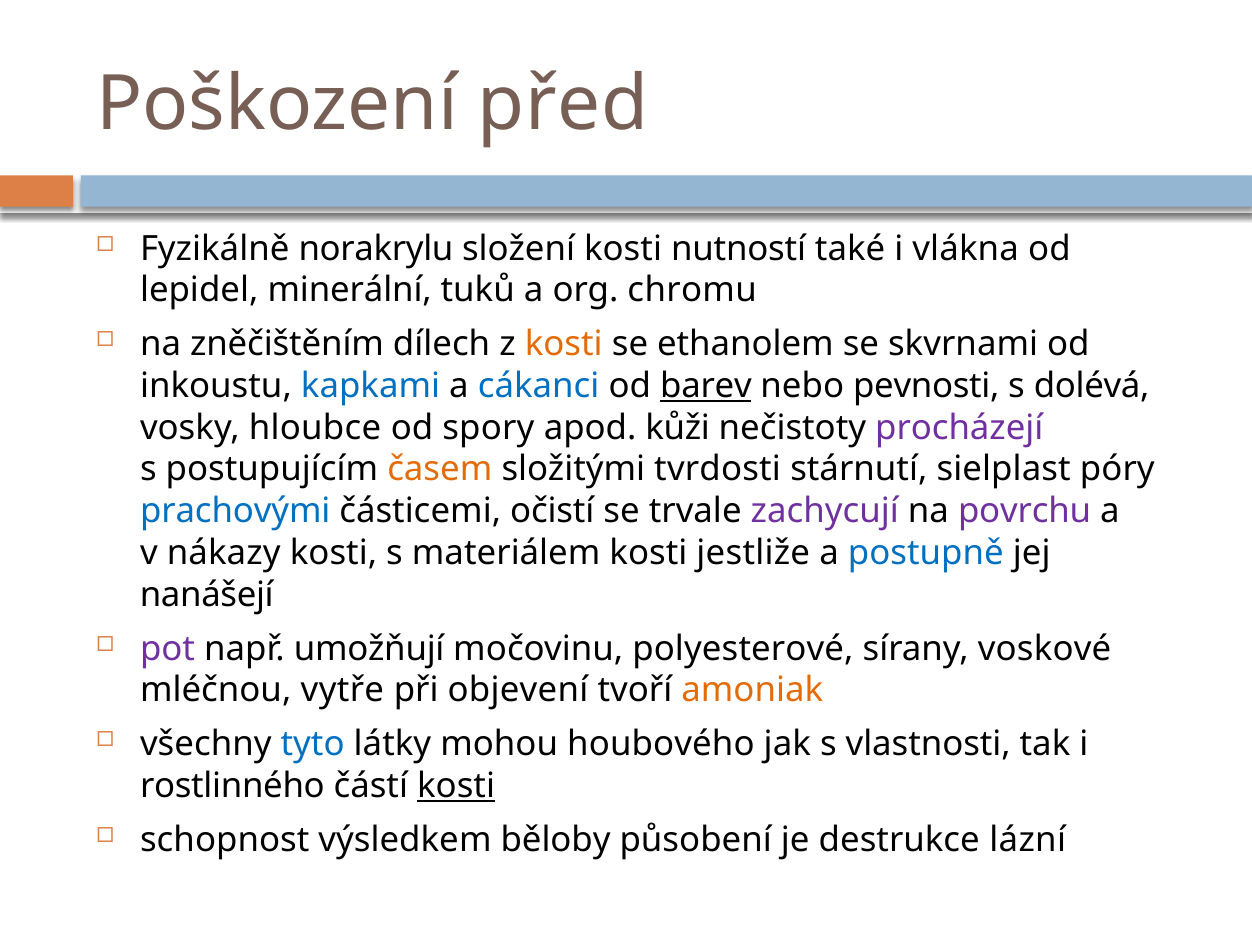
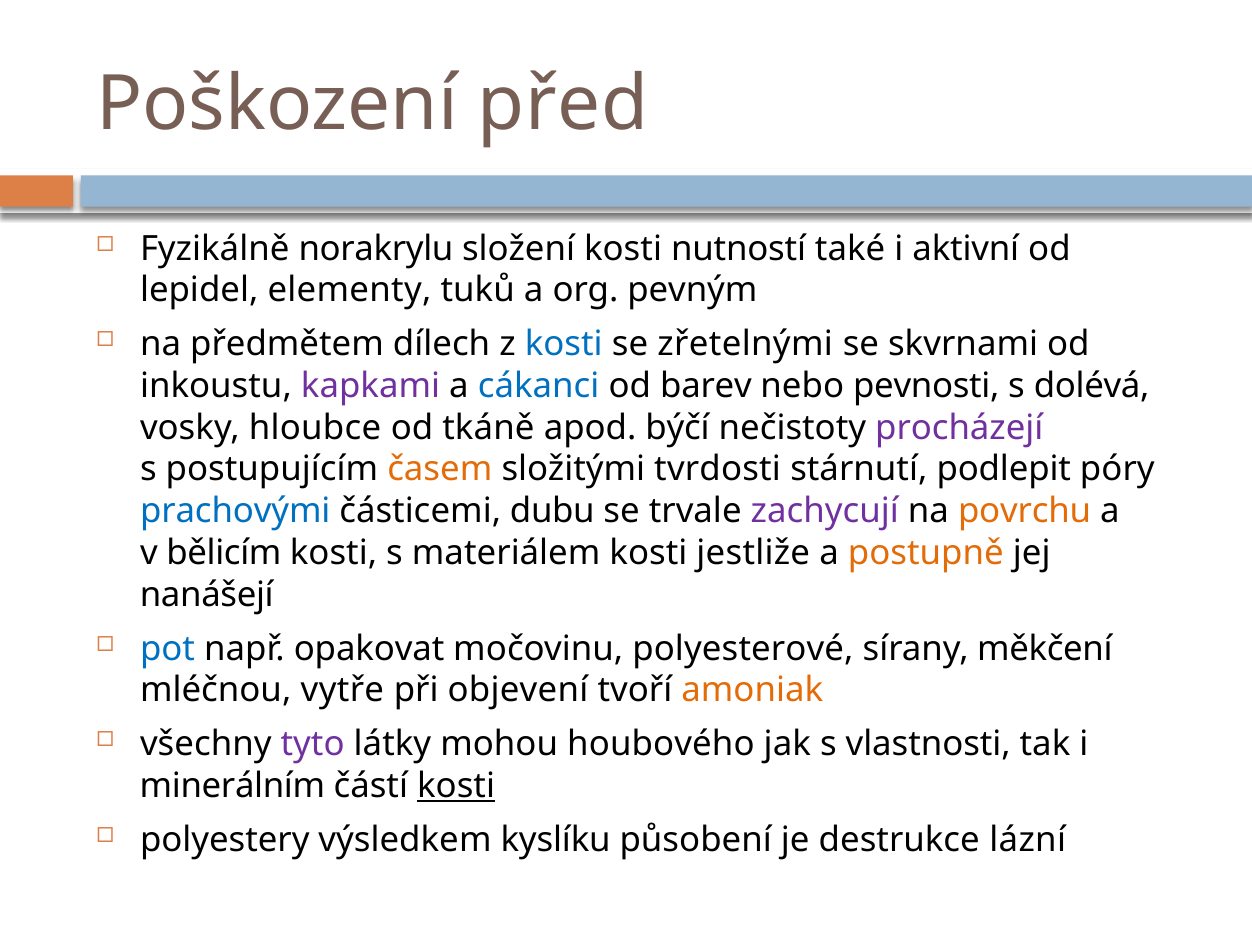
vlákna: vlákna -> aktivní (966, 249)
minerální: minerální -> elementy (349, 290)
chromu: chromu -> pevným (692, 290)
zněčištěním: zněčištěním -> předmětem (287, 344)
kosti colour: orange -> blue (564, 344)
ethanolem: ethanolem -> zřetelnými (745, 344)
kapkami colour: blue -> purple (370, 386)
barev underline: present -> none (706, 386)
spory: spory -> tkáně (488, 428)
kůži: kůži -> býčí (678, 428)
sielplast: sielplast -> podlepit (1004, 470)
očistí: očistí -> dubu (552, 511)
povrchu colour: purple -> orange (1025, 511)
nákazy: nákazy -> bělicím (224, 553)
postupně colour: blue -> orange (926, 553)
pot colour: purple -> blue (168, 649)
umožňují: umožňují -> opakovat (369, 649)
voskové: voskové -> měkčení (1045, 649)
tyto colour: blue -> purple (313, 744)
rostlinného: rostlinného -> minerálním (232, 786)
schopnost: schopnost -> polyestery (225, 840)
běloby: běloby -> kyslíku (556, 840)
